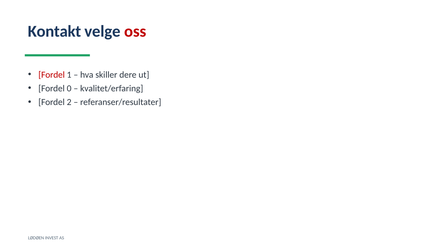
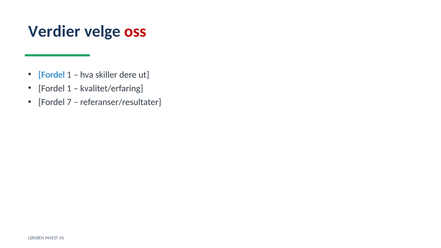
Kontakt: Kontakt -> Verdier (54, 31)
Fordel colour: red -> blue (52, 75)
0: 0 -> 1 (69, 88)
2: 2 -> 7 (69, 102)
